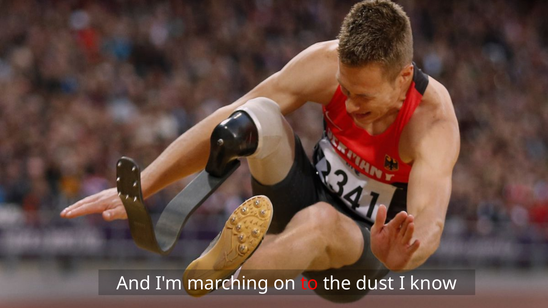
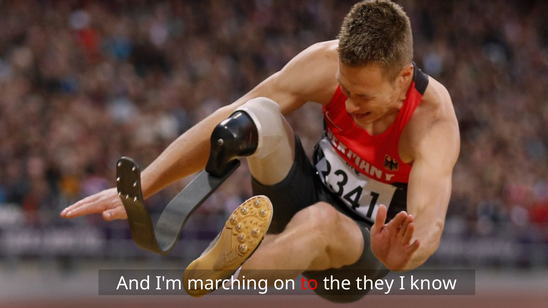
dust: dust -> they (375, 284)
